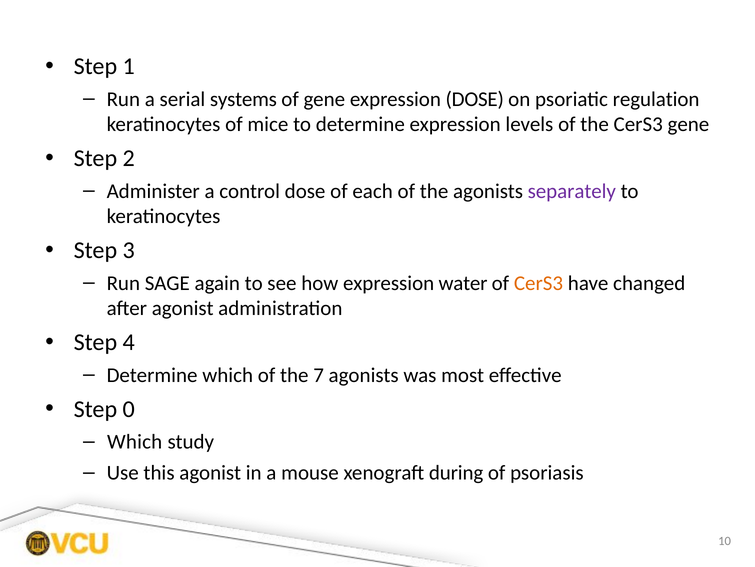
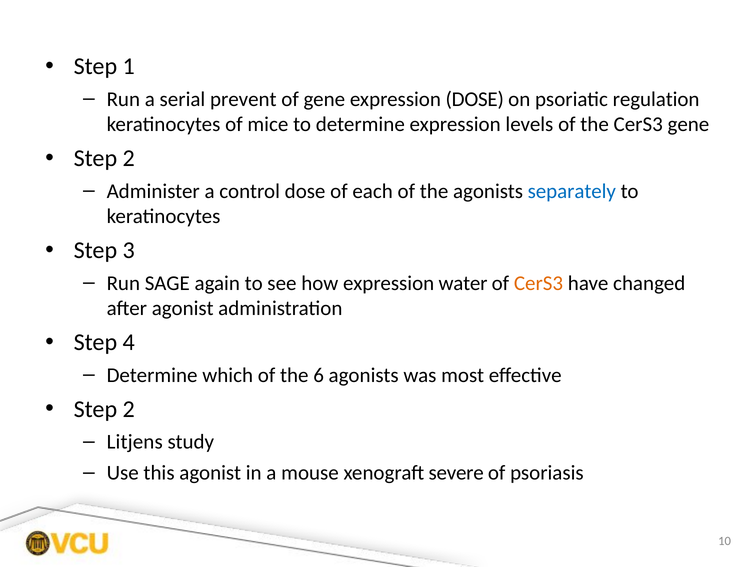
systems: systems -> prevent (243, 99)
separately colour: purple -> blue (572, 191)
7: 7 -> 6 (319, 375)
0: 0 -> 2 (129, 409)
Which: Which -> Litjens (135, 441)
during: during -> severe (456, 472)
